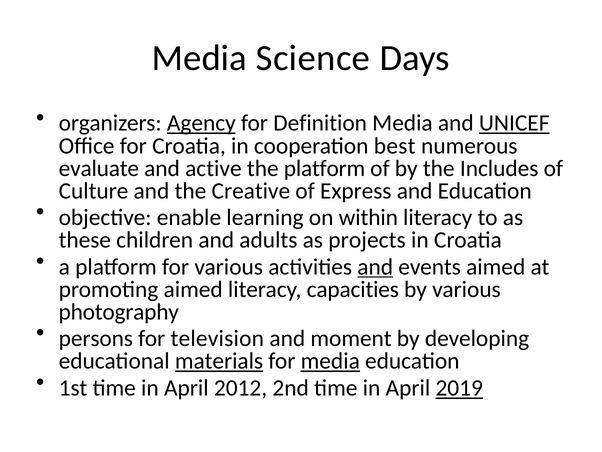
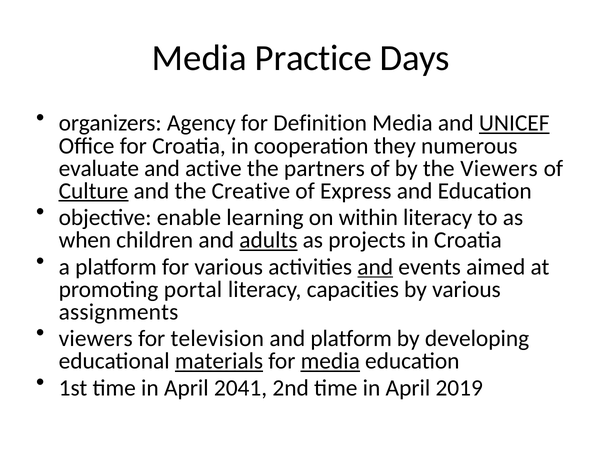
Science: Science -> Practice (313, 58)
Agency underline: present -> none (201, 123)
best: best -> they (395, 146)
the platform: platform -> partners (324, 168)
the Includes: Includes -> Viewers (499, 168)
Culture underline: none -> present (94, 191)
these: these -> when (85, 240)
adults underline: none -> present (268, 240)
promoting aimed: aimed -> portal (193, 289)
photography: photography -> assignments (119, 312)
persons: persons -> viewers (96, 338)
and moment: moment -> platform (351, 338)
2012: 2012 -> 2041 (241, 388)
2019 underline: present -> none (459, 388)
